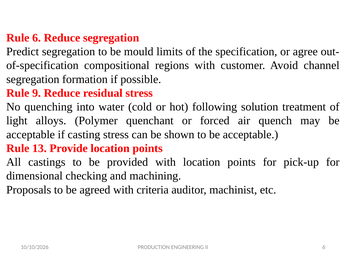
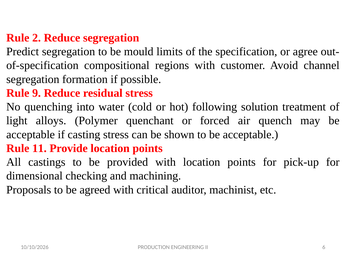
Rule 6: 6 -> 2 (37, 38)
13: 13 -> 11 (39, 149)
criteria: criteria -> critical (153, 190)
